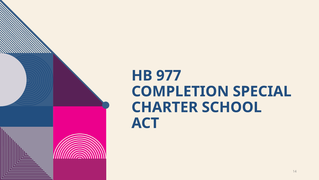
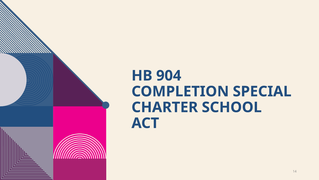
977: 977 -> 904 (169, 75)
